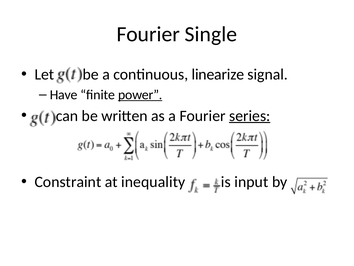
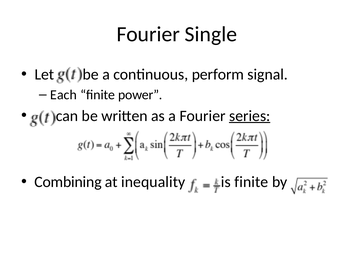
linearize: linearize -> perform (218, 74)
Have: Have -> Each (64, 95)
power underline: present -> none (140, 95)
Constraint: Constraint -> Combining (68, 182)
input: input -> finite (251, 182)
